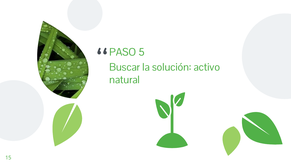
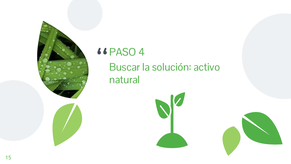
5: 5 -> 4 (142, 52)
